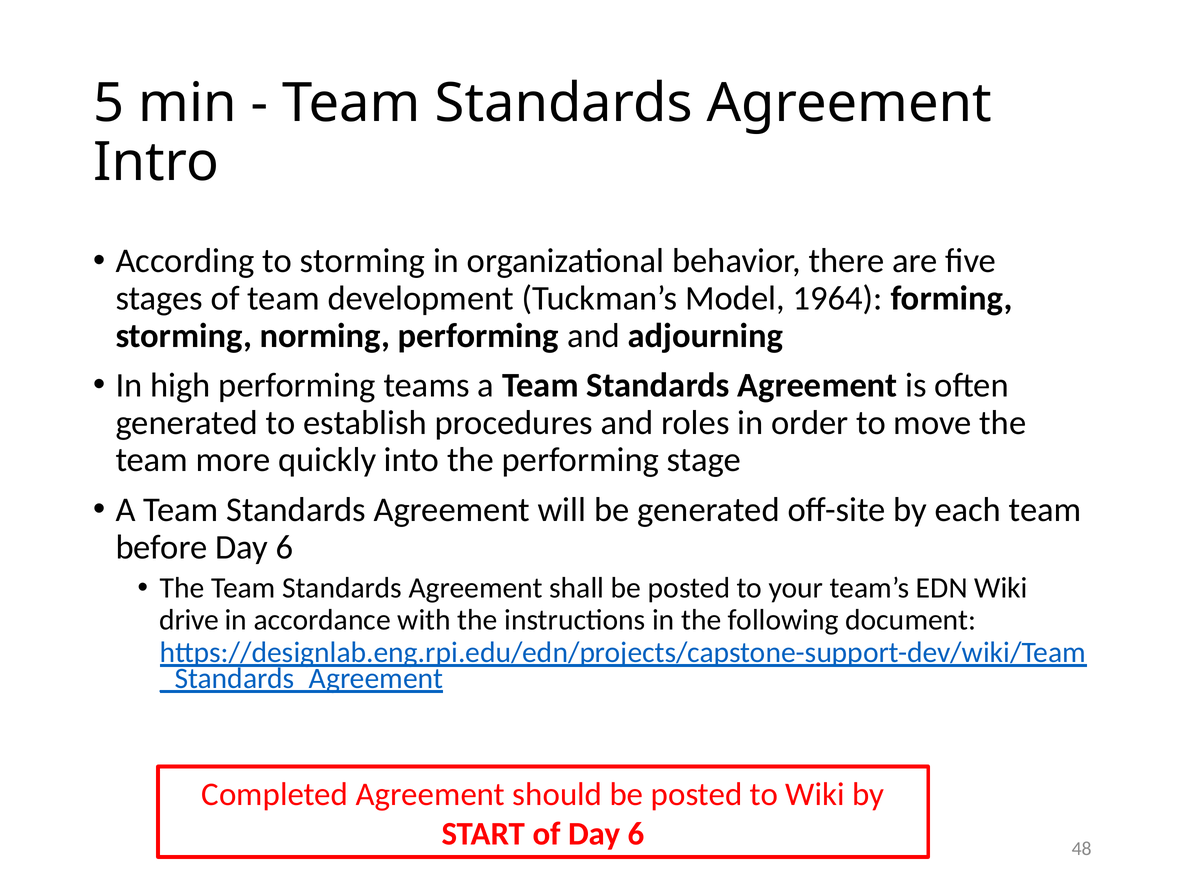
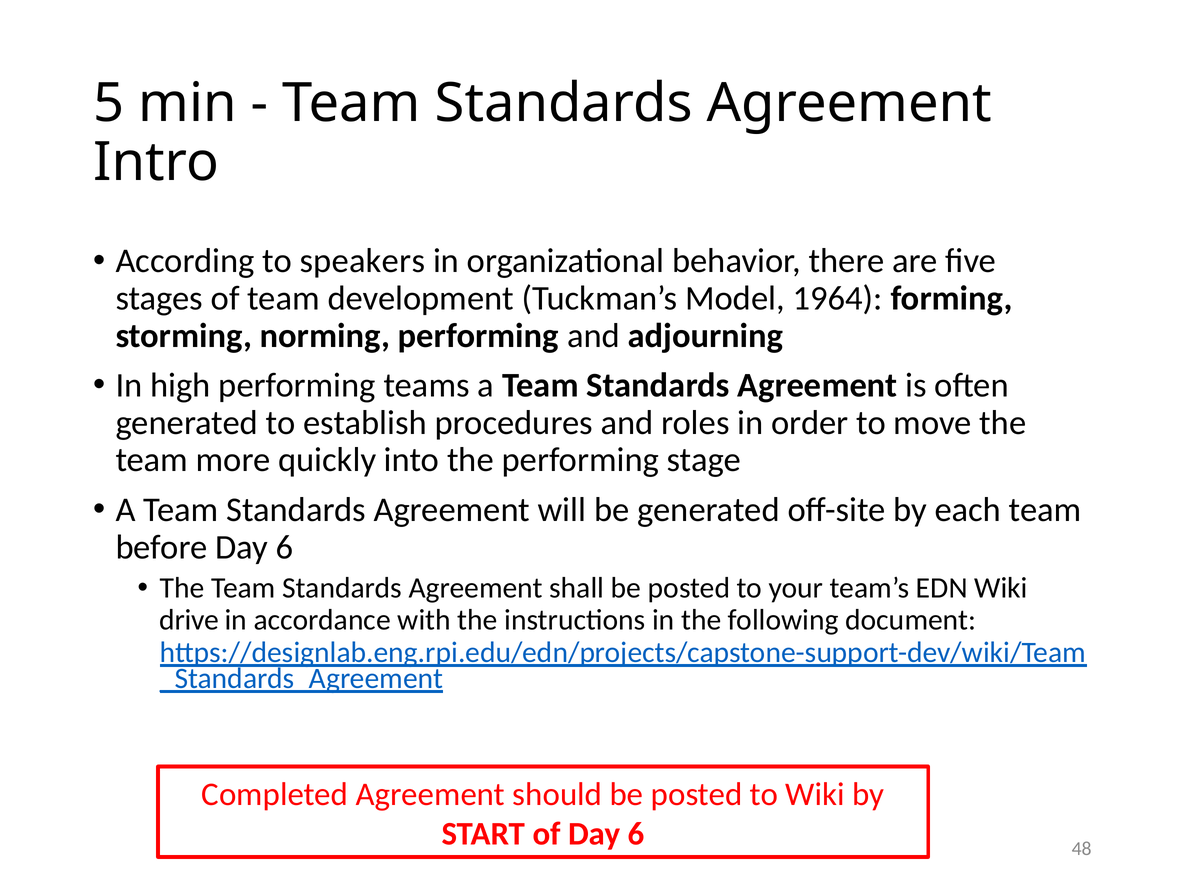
to storming: storming -> speakers (362, 261)
